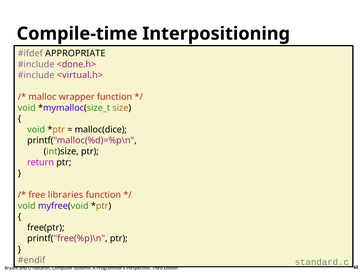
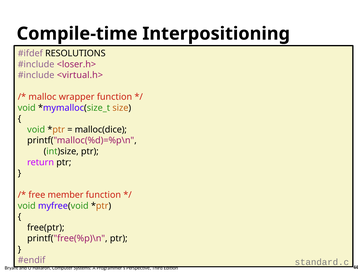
APPROPRIATE: APPROPRIATE -> RESOLUTIONS (75, 53)
<done.h>: <done.h> -> <loser.h> (76, 64)
libraries: libraries -> member (66, 195)
